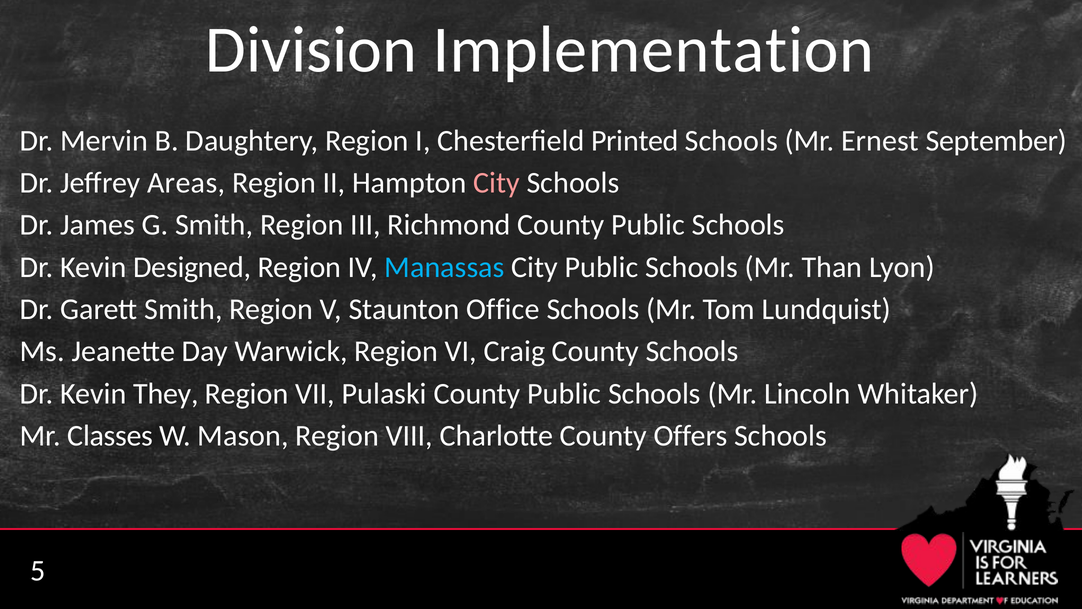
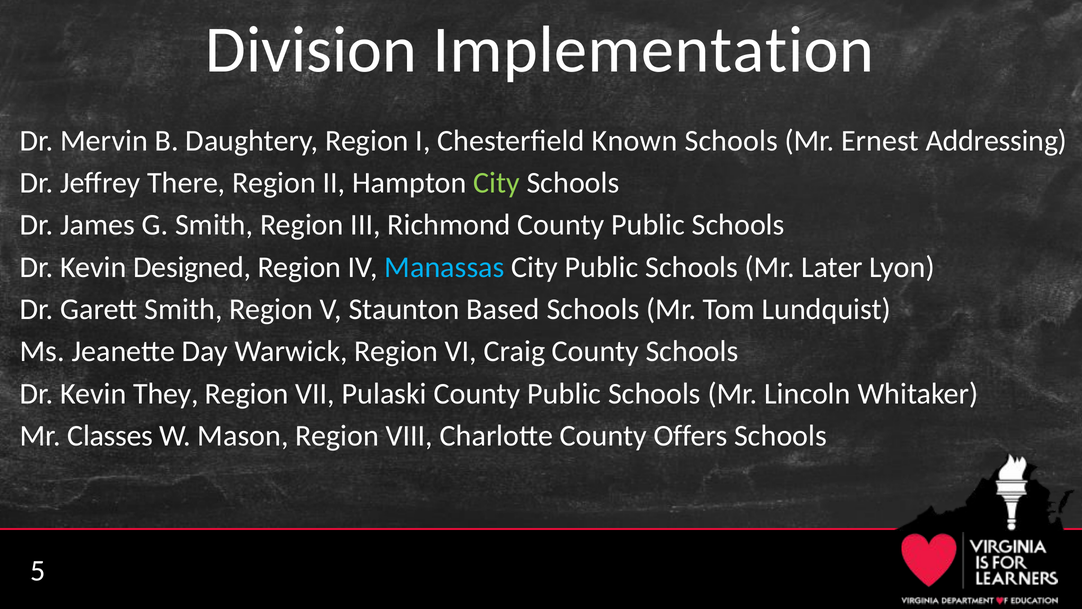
Printed: Printed -> Known (635, 141)
September: September -> Addressing (996, 141)
Areas: Areas -> There (186, 183)
City colour: pink -> light green (497, 183)
Than: Than -> Later (832, 267)
Office: Office -> Based (503, 309)
